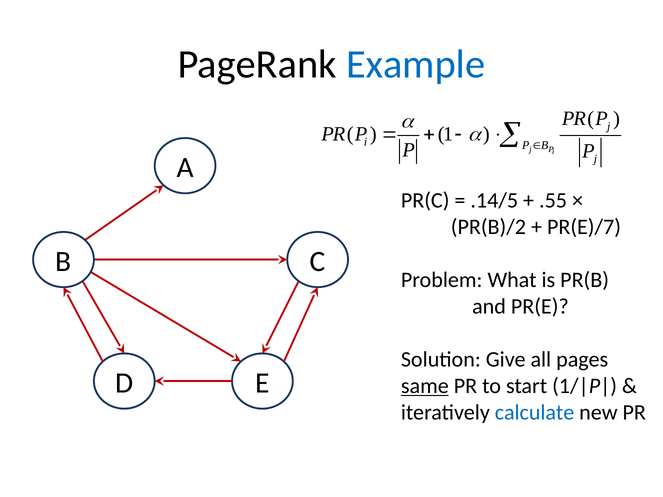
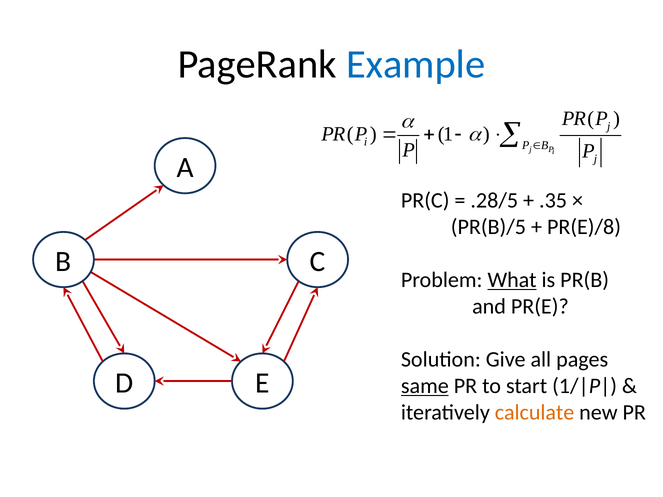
.14/5: .14/5 -> .28/5 (494, 201)
.55: .55 -> .35 (553, 201)
PR(B)/2: PR(B)/2 -> PR(B)/5 (488, 227)
PR(E)/7: PR(E)/7 -> PR(E)/8 (584, 227)
What underline: none -> present (512, 280)
calculate colour: blue -> orange (535, 413)
